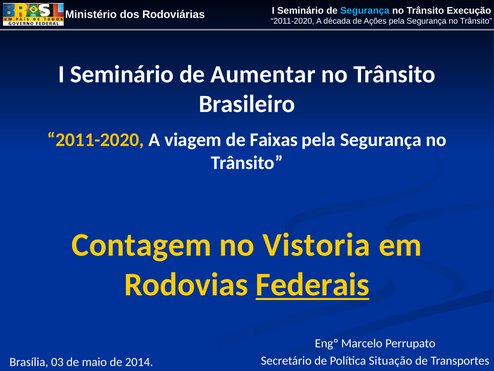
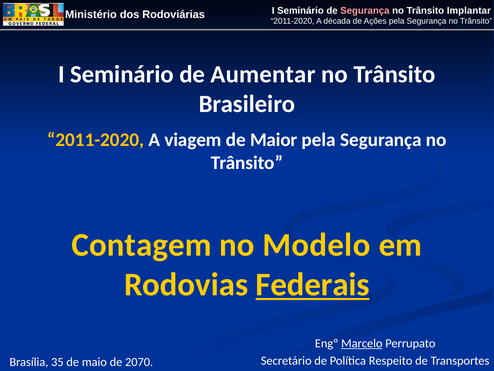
Segurança colour: light blue -> pink (365, 11)
Execução: Execução -> Implantar (469, 11)
Faixas: Faixas -> Maior (274, 140)
Vistoria: Vistoria -> Modelo (316, 245)
Marcelo underline: none -> present (362, 343)
Situação: Situação -> Respeito (391, 360)
03: 03 -> 35 (57, 362)
2014: 2014 -> 2070 (139, 362)
